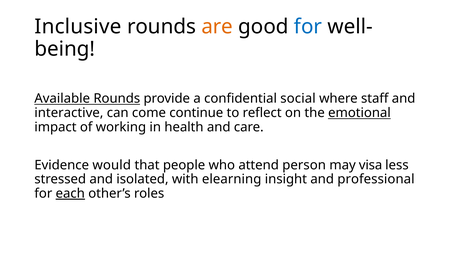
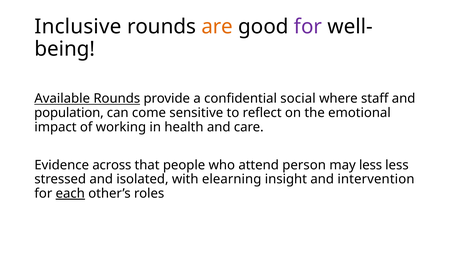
for colour: blue -> purple (308, 27)
interactive: interactive -> population (69, 113)
continue: continue -> sensitive (196, 113)
emotional underline: present -> none (359, 113)
would: would -> across (112, 165)
may visa: visa -> less (371, 165)
professional: professional -> intervention (376, 179)
